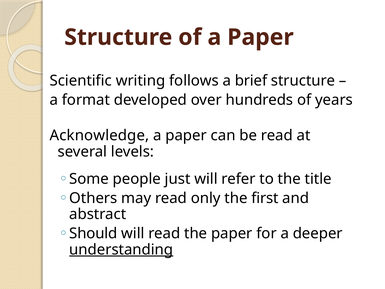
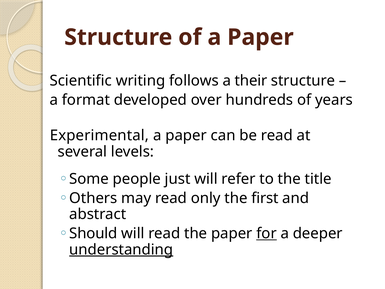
brief: brief -> their (251, 80)
Acknowledge: Acknowledge -> Experimental (99, 135)
for underline: none -> present (267, 233)
